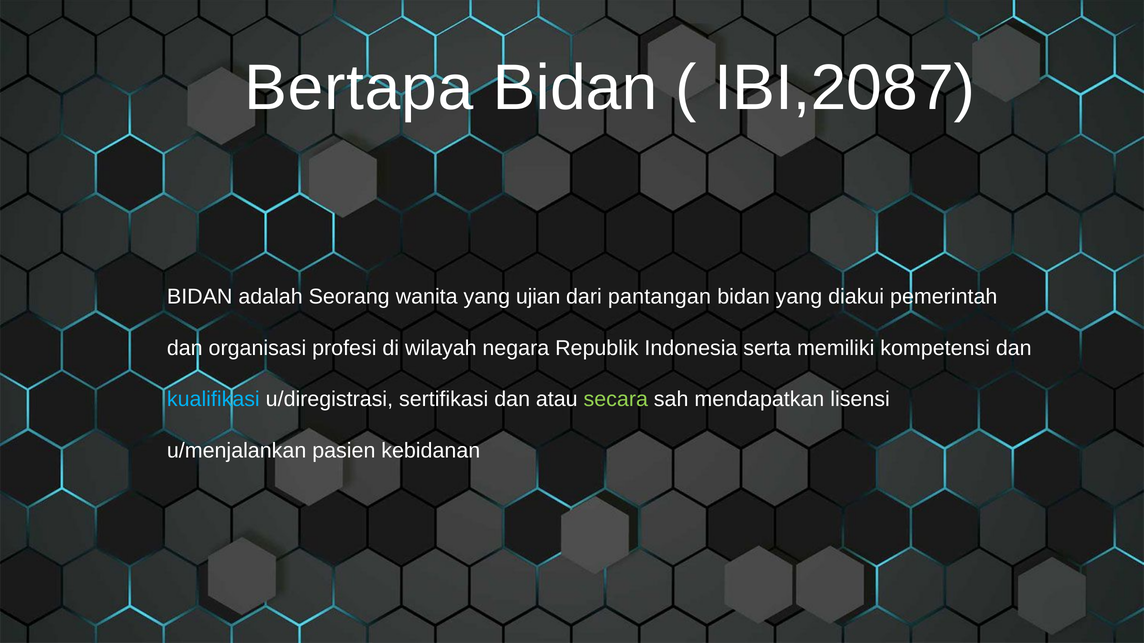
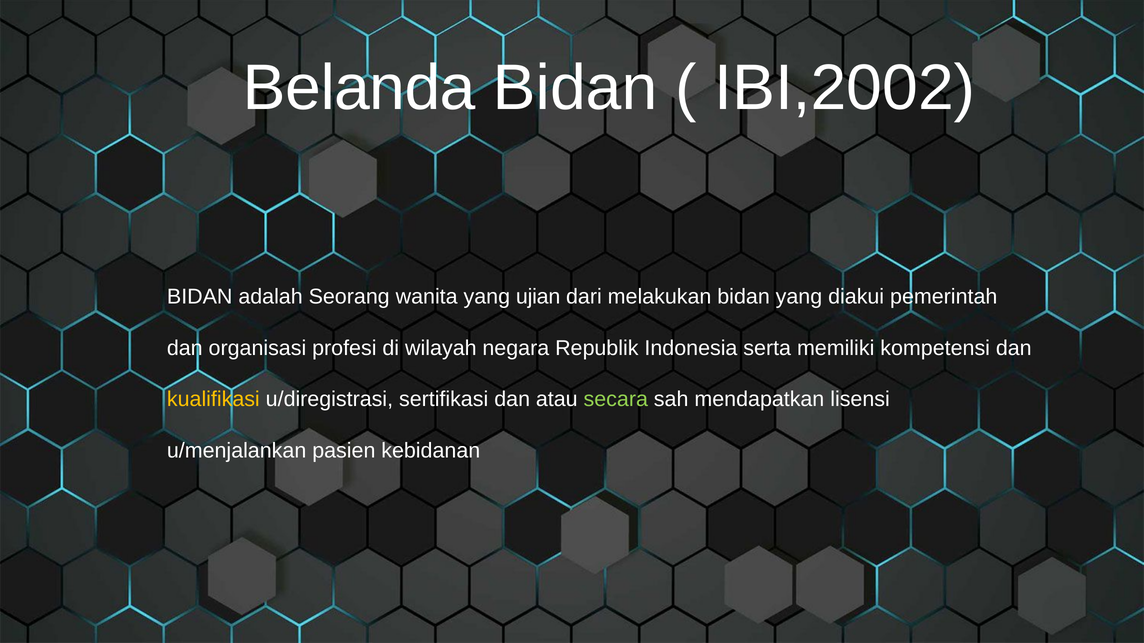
Bertapa: Bertapa -> Belanda (359, 88)
IBI,2087: IBI,2087 -> IBI,2002 (845, 88)
pantangan: pantangan -> melakukan (660, 297)
kualifikasi colour: light blue -> yellow (213, 400)
